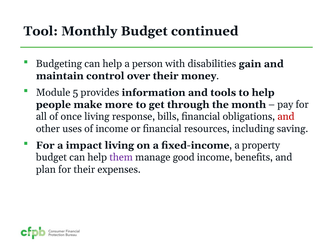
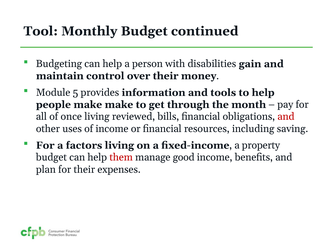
make more: more -> make (119, 104)
response: response -> reviewed (134, 117)
impact: impact -> factors (84, 145)
them colour: purple -> red (121, 157)
